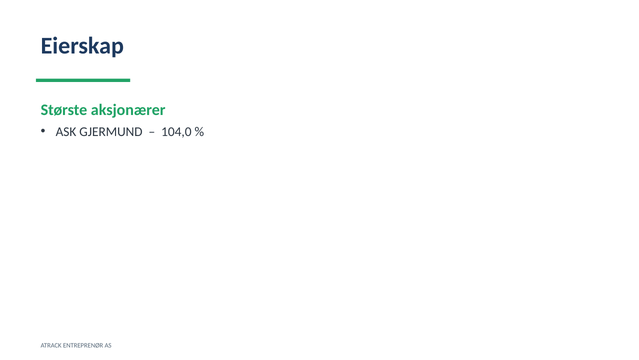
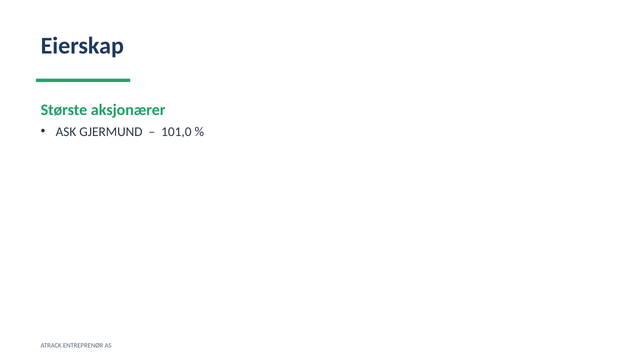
104,0: 104,0 -> 101,0 (176, 131)
